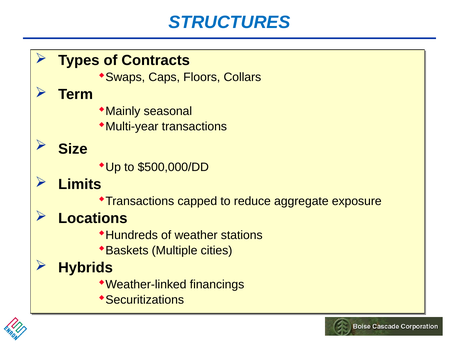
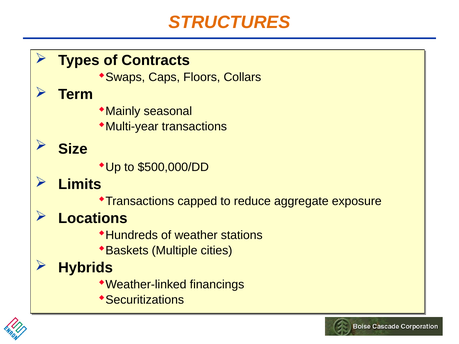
STRUCTURES colour: blue -> orange (229, 22)
